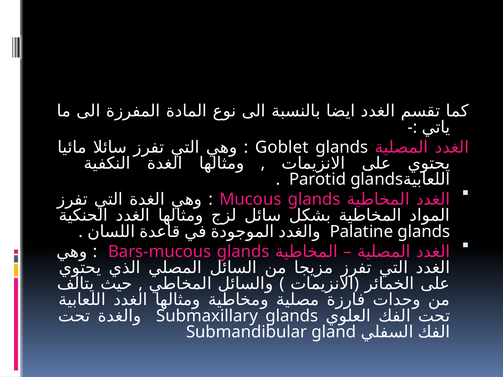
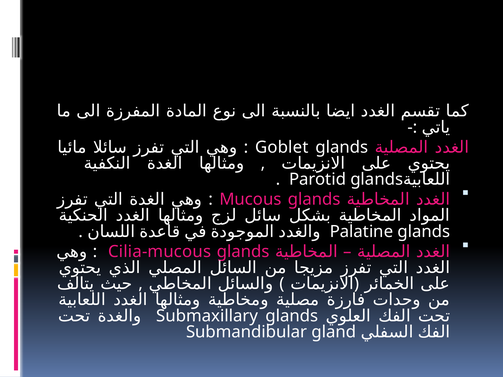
Bars-mucous: Bars-mucous -> Cilia-mucous (160, 252)
